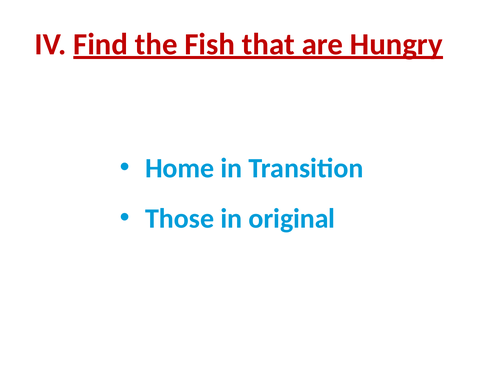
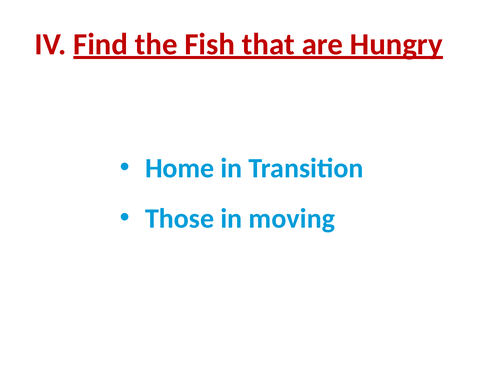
original: original -> moving (292, 219)
